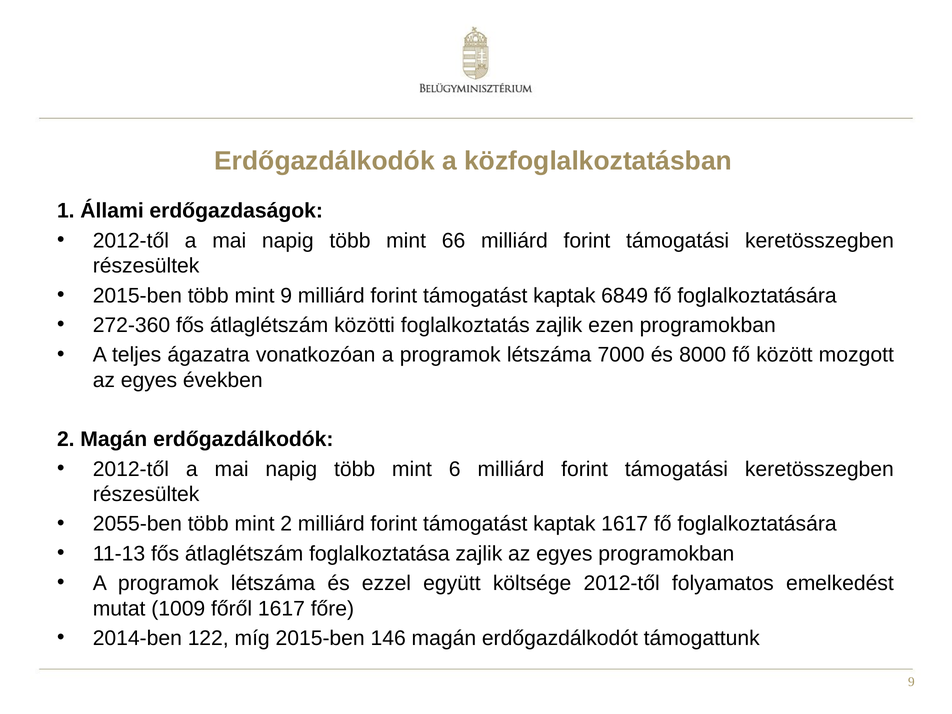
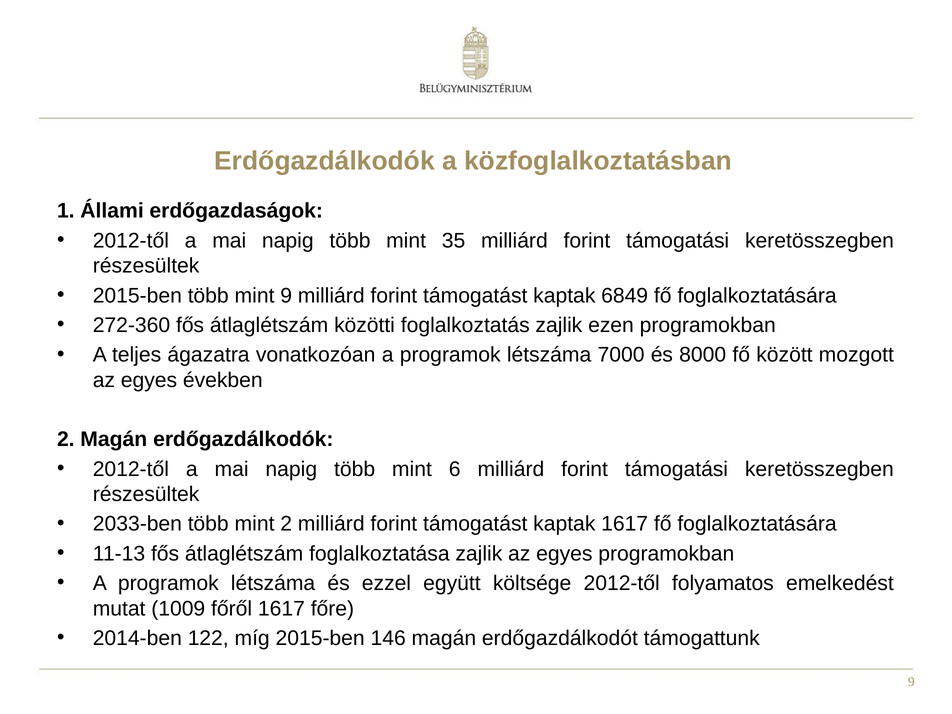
66: 66 -> 35 (454, 241)
2055-ben: 2055-ben -> 2033-ben (137, 524)
